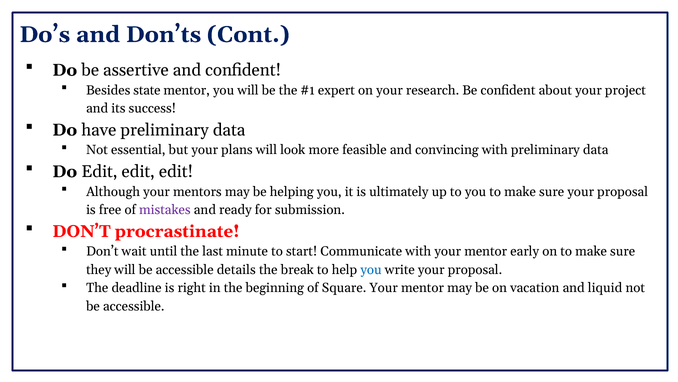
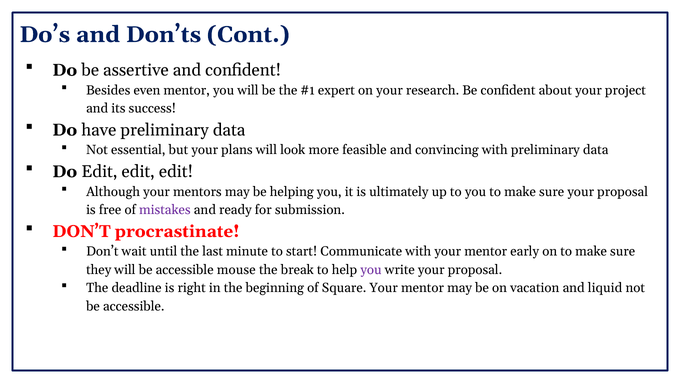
state: state -> even (147, 90)
details: details -> mouse (236, 269)
you colour: blue -> purple (371, 269)
